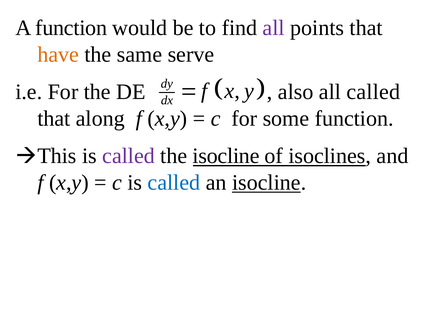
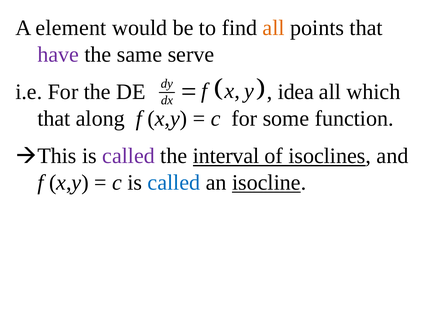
A function: function -> element (71, 28)
all colour: purple -> orange (274, 28)
have colour: orange -> purple (58, 54)
also: also -> idea (296, 92)
all called: called -> which (373, 92)
the isocline: isocline -> interval (226, 156)
